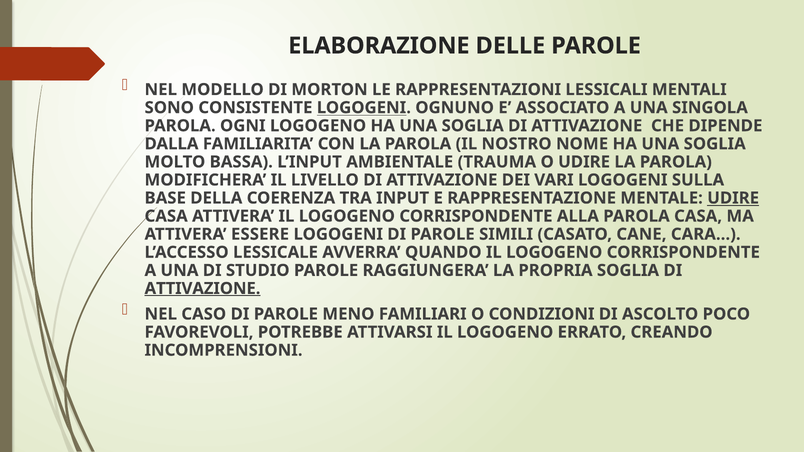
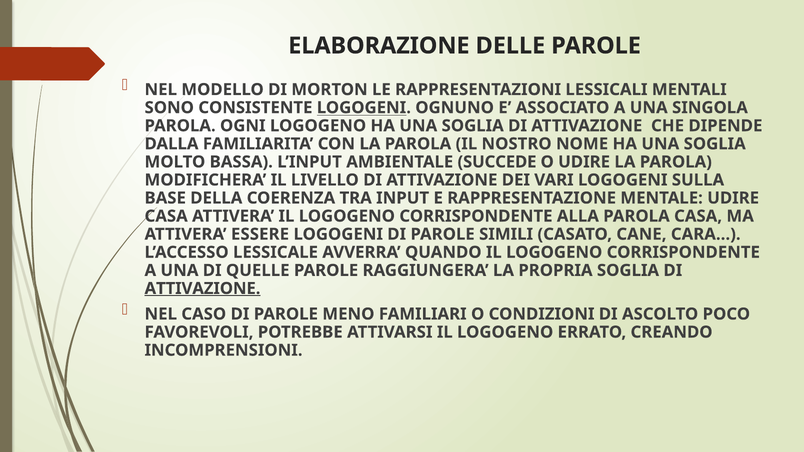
TRAUMA: TRAUMA -> SUCCEDE (497, 162)
UDIRE underline: present -> none (733, 198)
STUDIO: STUDIO -> QUELLE (258, 271)
